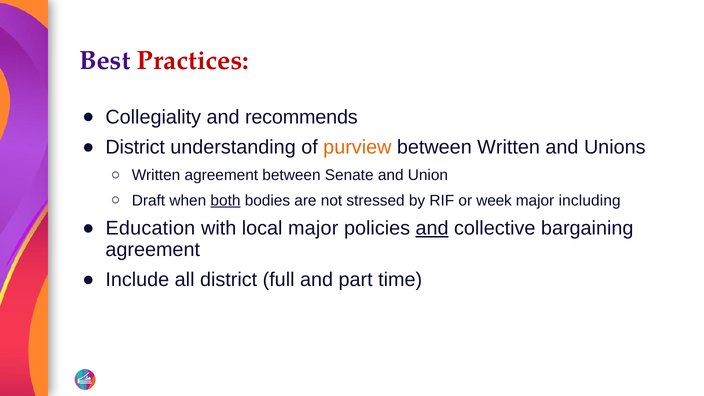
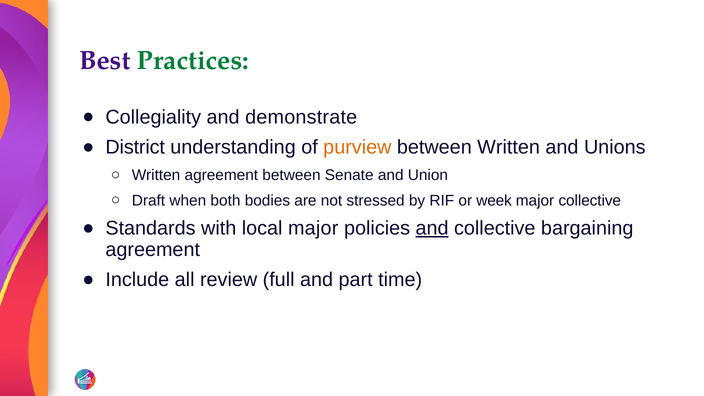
Practices colour: red -> green (193, 61)
recommends: recommends -> demonstrate (301, 117)
both underline: present -> none (225, 201)
major including: including -> collective (590, 201)
Education: Education -> Standards (151, 228)
all district: district -> review (229, 280)
